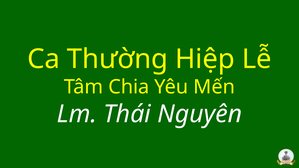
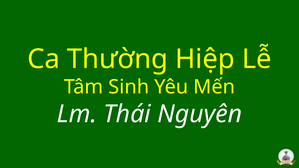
Chia: Chia -> Sinh (129, 87)
